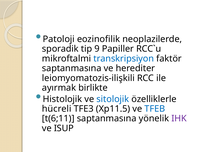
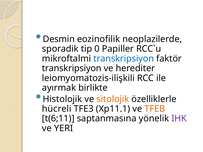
Patoloji: Patoloji -> Desmin (59, 39)
9: 9 -> 0 (97, 49)
saptanmasına: saptanmasına -> transkripsiyon (72, 68)
sitolojik colour: blue -> orange (113, 99)
Xp11.5: Xp11.5 -> Xp11.1 (113, 109)
TFEB colour: blue -> orange (155, 109)
ISUP: ISUP -> YERI (64, 128)
